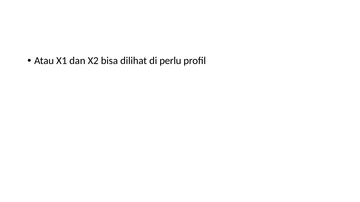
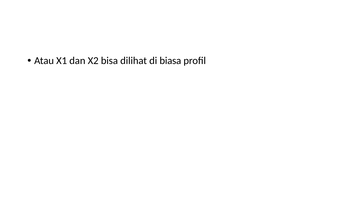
perlu: perlu -> biasa (170, 61)
